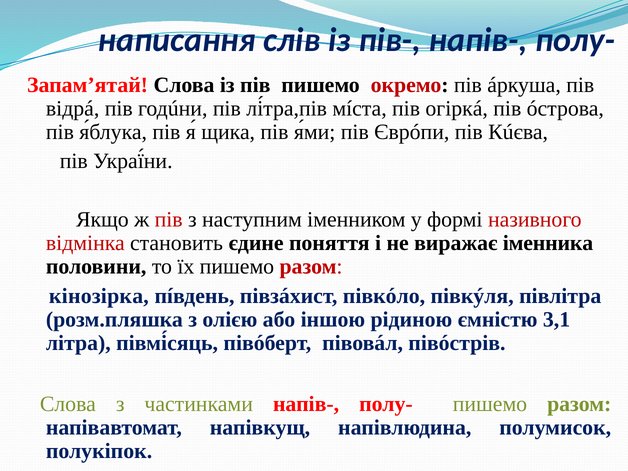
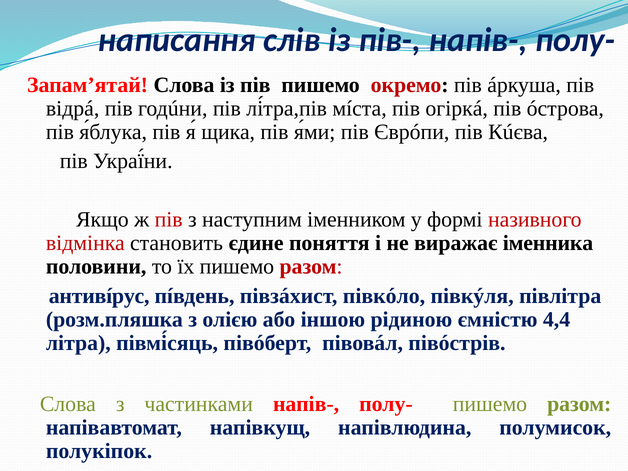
кінозірка: кінозірка -> антивíрус (99, 296)
3,1: 3,1 -> 4,4 (557, 319)
